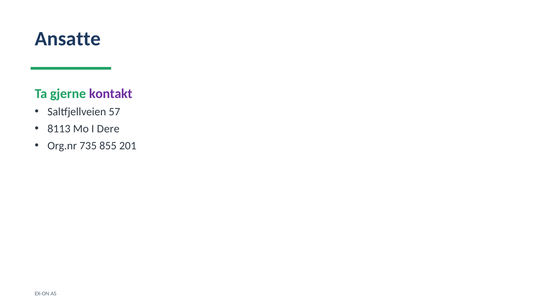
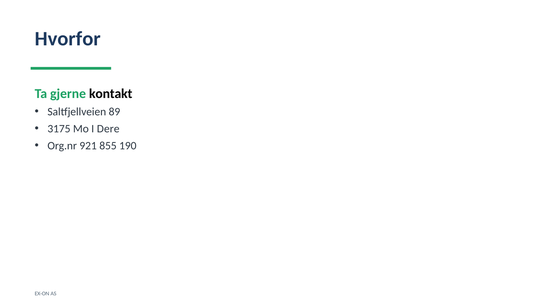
Ansatte: Ansatte -> Hvorfor (68, 39)
kontakt colour: purple -> black (111, 94)
57: 57 -> 89 (114, 112)
8113: 8113 -> 3175 (59, 129)
735: 735 -> 921 (88, 146)
201: 201 -> 190 (128, 146)
